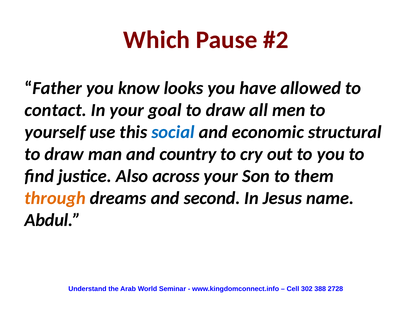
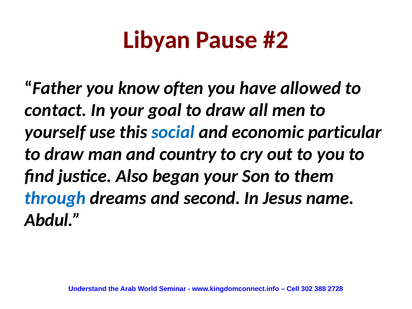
Which: Which -> Libyan (157, 40)
looks: looks -> often (184, 88)
structural: structural -> particular (345, 132)
across: across -> began (176, 176)
through colour: orange -> blue (55, 198)
